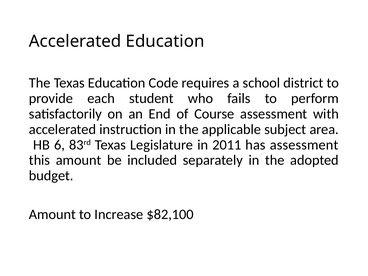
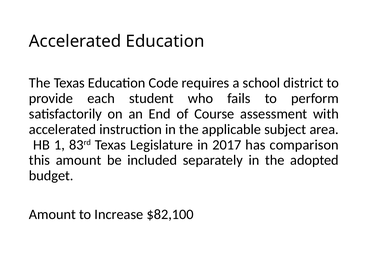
6: 6 -> 1 (60, 145)
2011: 2011 -> 2017 (227, 145)
has assessment: assessment -> comparison (304, 145)
